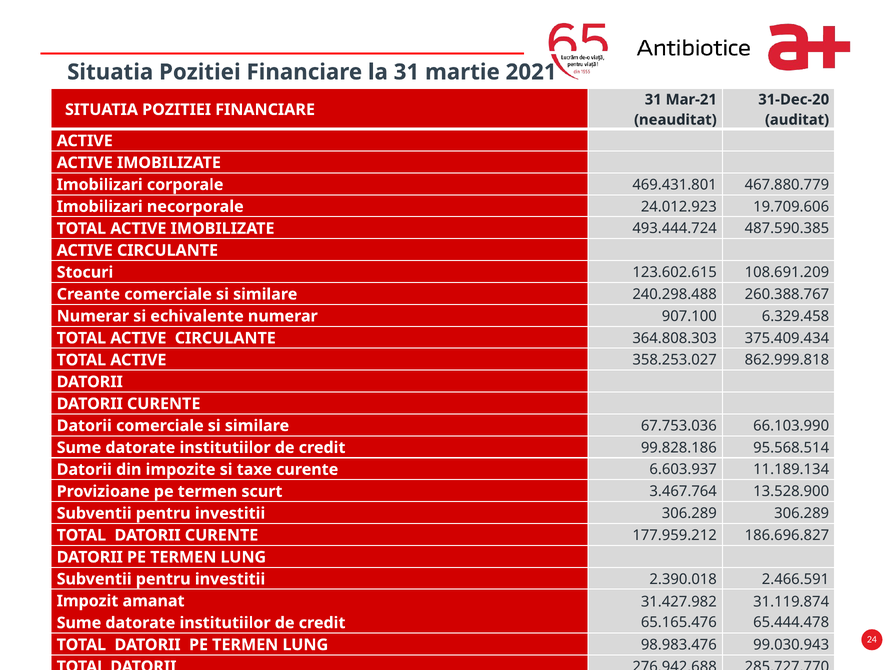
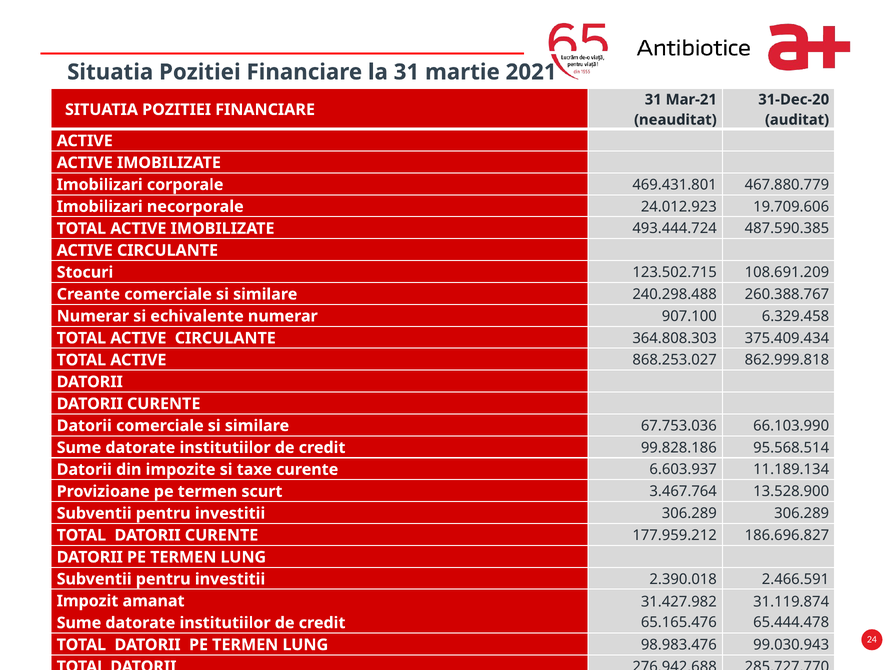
123.602.615: 123.602.615 -> 123.502.715 (675, 272)
358.253.027: 358.253.027 -> 868.253.027 (675, 360)
